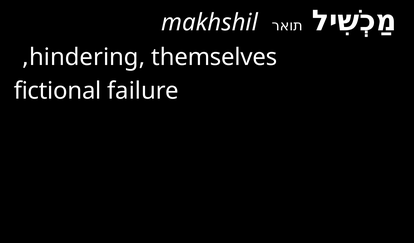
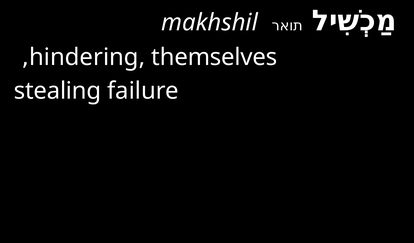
fictional: fictional -> stealing (58, 91)
